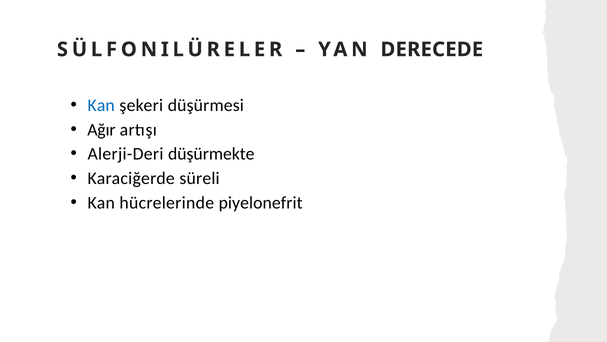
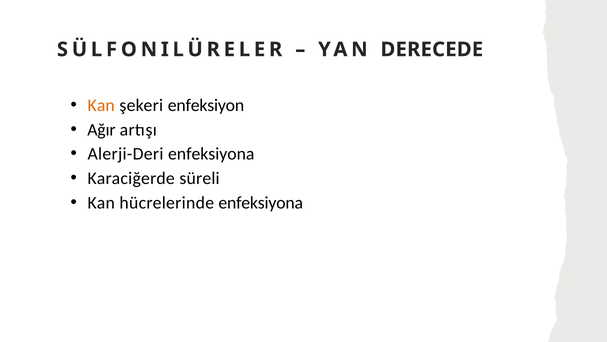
Kan colour: blue -> orange (101, 105)
düşürmesi: düşürmesi -> enfeksiyon (206, 105)
Alerji-Deri düşürmekte: düşürmekte -> enfeksiyona (211, 154)
hücrelerinde piyelonefrit: piyelonefrit -> enfeksiyona (261, 203)
